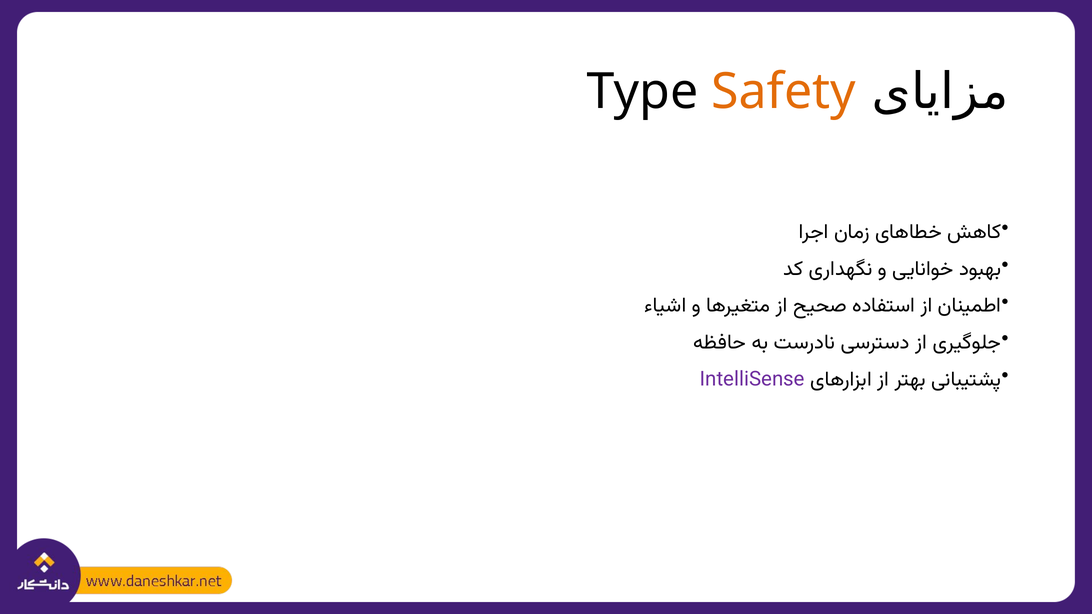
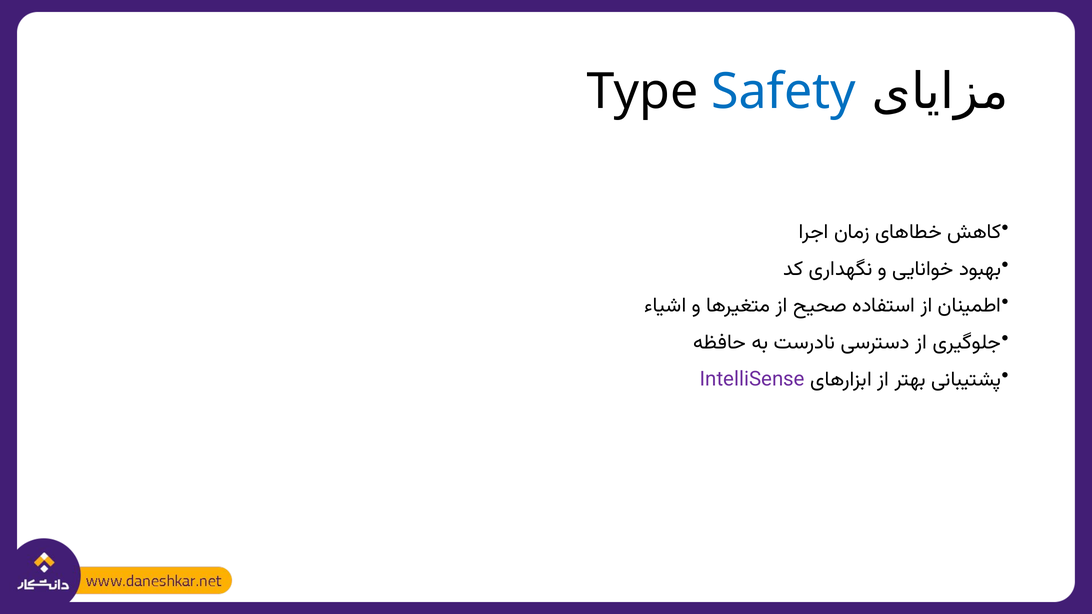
Safety colour: orange -> blue (784, 92)
